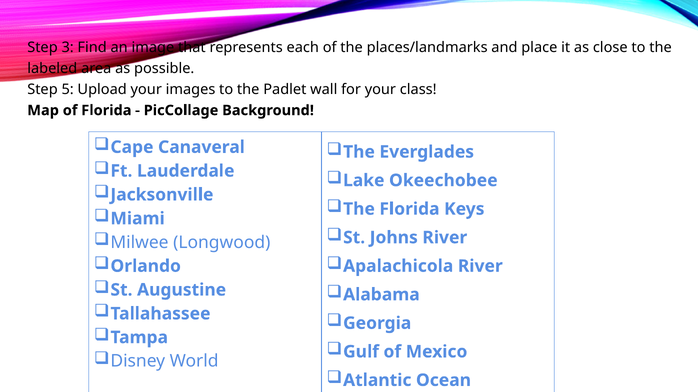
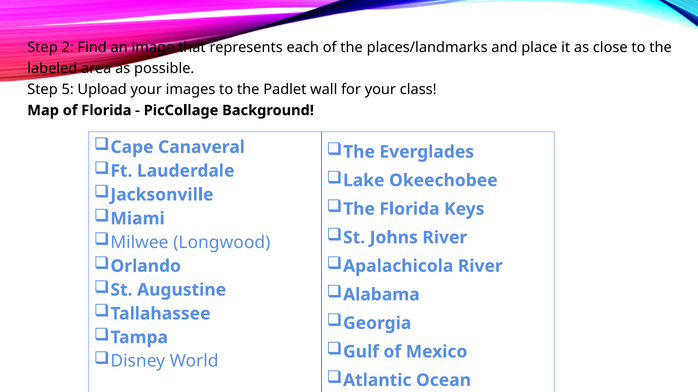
3: 3 -> 2 (68, 48)
